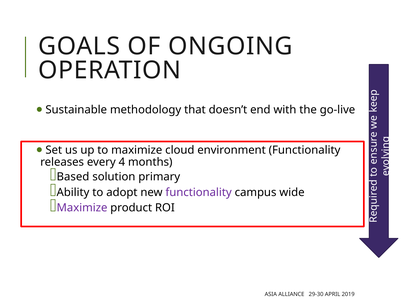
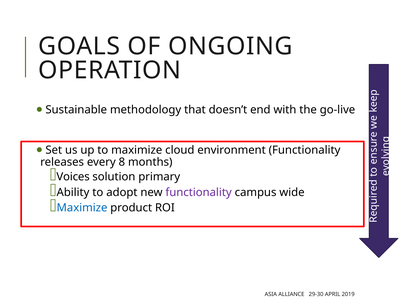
4: 4 -> 8 (122, 162)
Based: Based -> Voices (73, 177)
Maximize colour: purple -> blue (82, 208)
